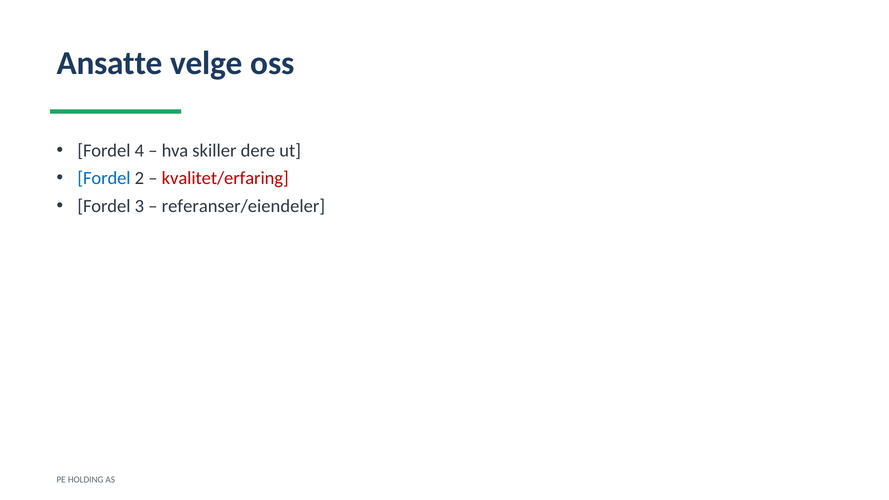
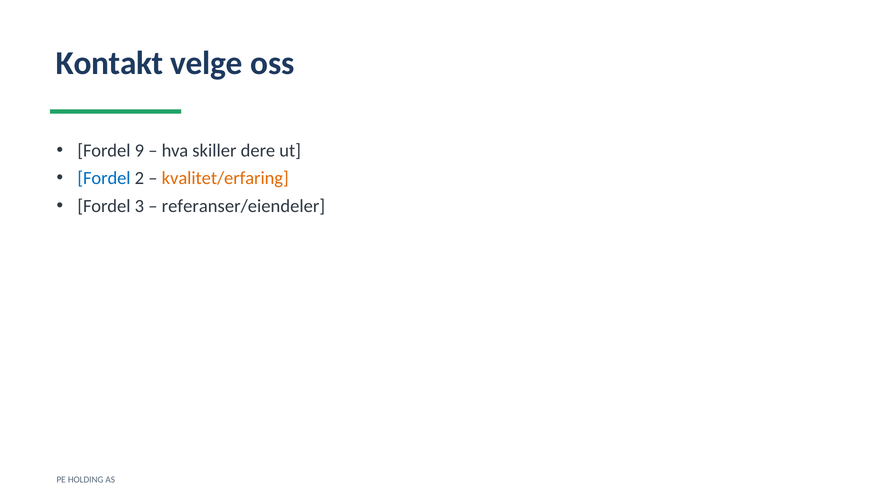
Ansatte: Ansatte -> Kontakt (110, 63)
4: 4 -> 9 (139, 151)
kvalitet/erfaring colour: red -> orange (225, 178)
